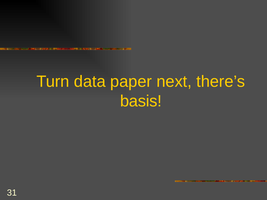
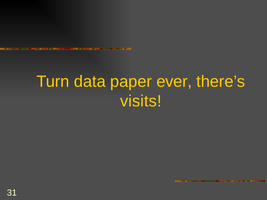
next: next -> ever (174, 82)
basis: basis -> visits (141, 101)
